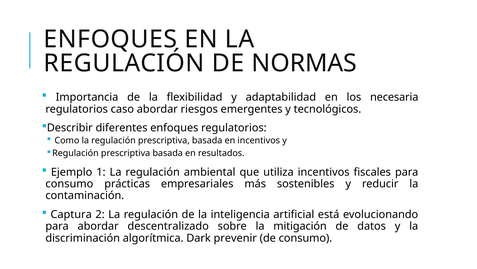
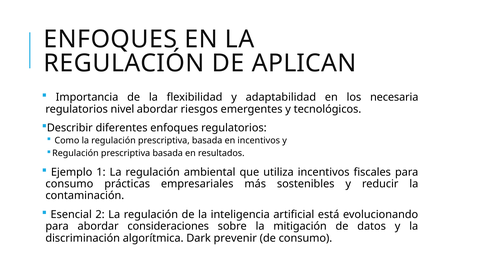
NORMAS: NORMAS -> APLICAN (304, 63)
caso: caso -> nivel (122, 109)
Captura: Captura -> Esencial (71, 214)
descentralizado: descentralizado -> consideraciones (168, 226)
